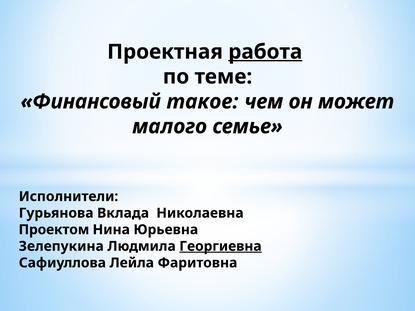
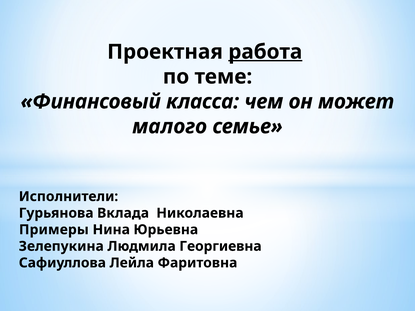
такое: такое -> класса (203, 102)
Проектом: Проектом -> Примеры (54, 230)
Георгиевна underline: present -> none (220, 246)
